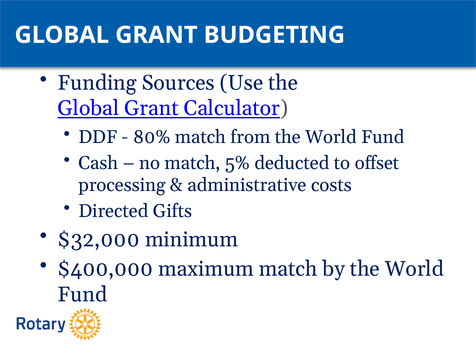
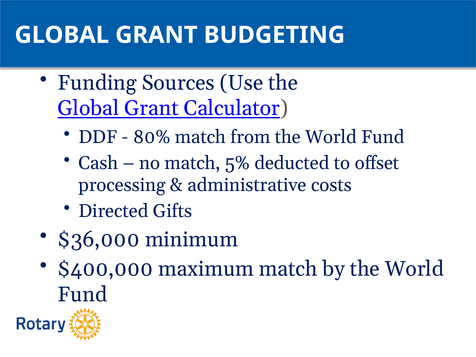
$32,000: $32,000 -> $36,000 (99, 239)
